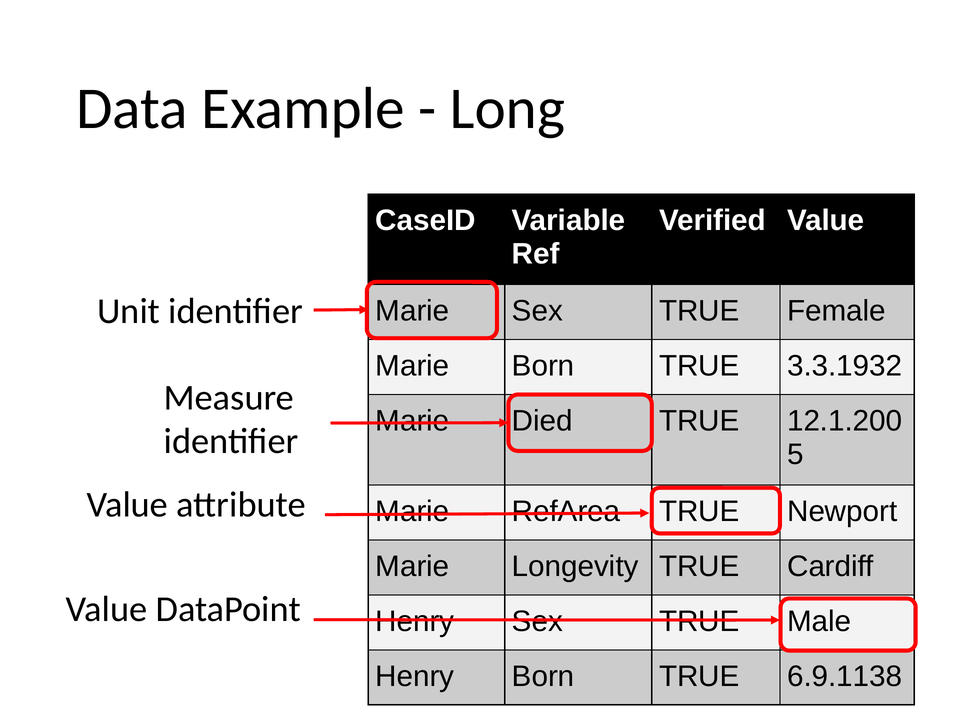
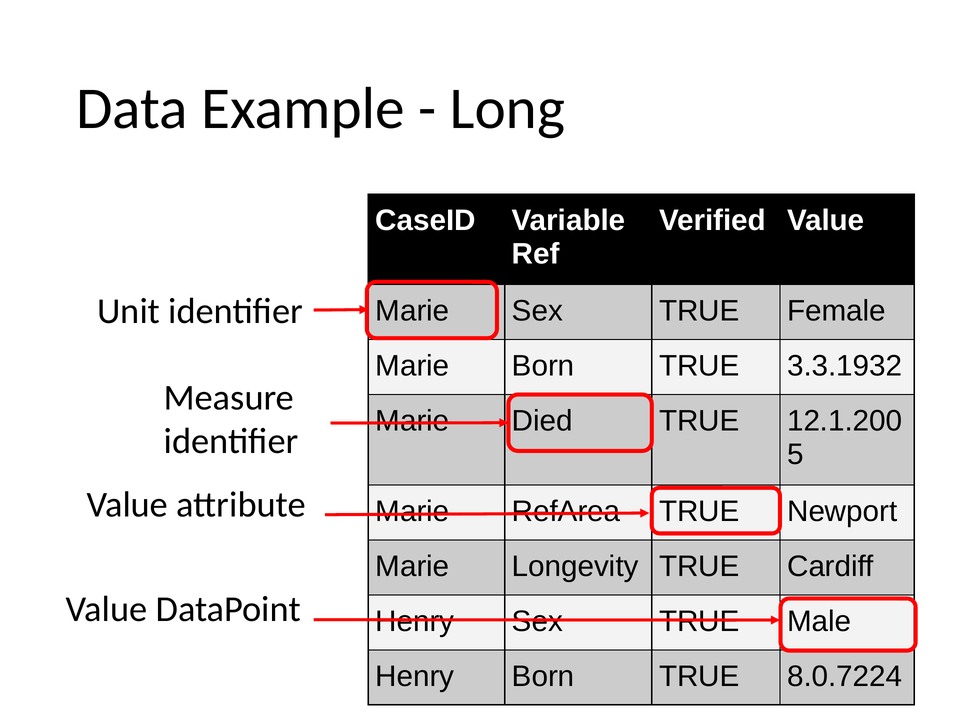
6.9.1138: 6.9.1138 -> 8.0.7224 (845, 677)
